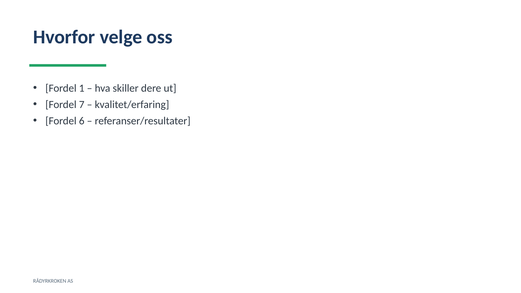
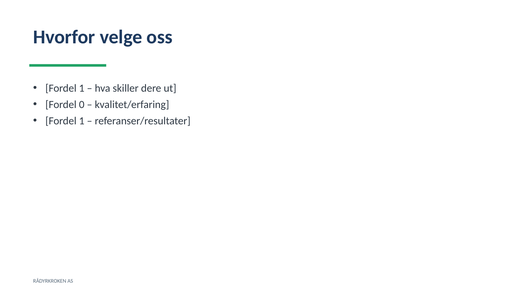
7: 7 -> 0 (82, 105)
6: 6 -> 1 (82, 121)
